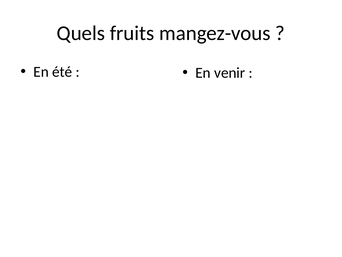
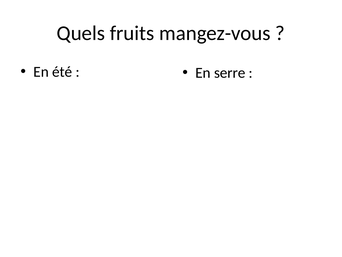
venir: venir -> serre (230, 73)
